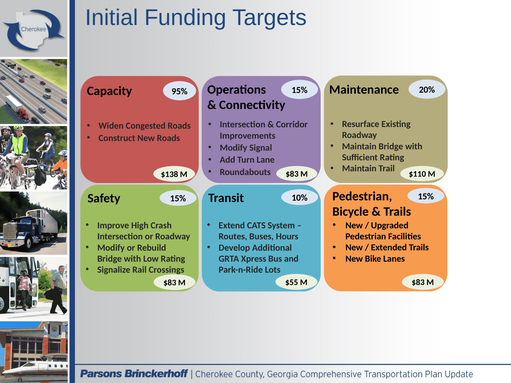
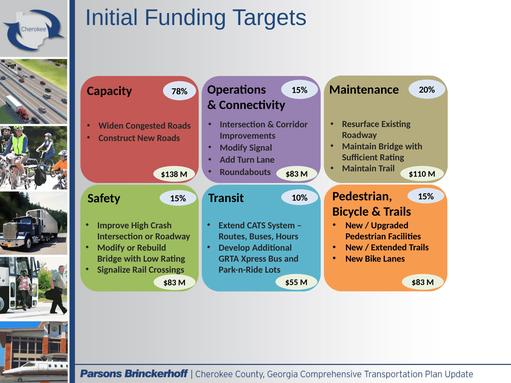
95%: 95% -> 78% (180, 91)
